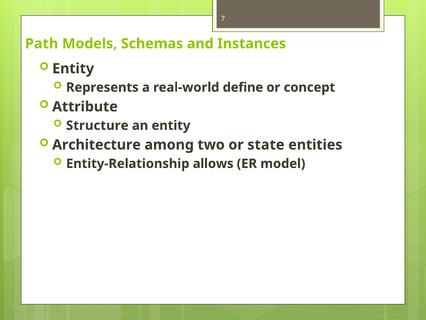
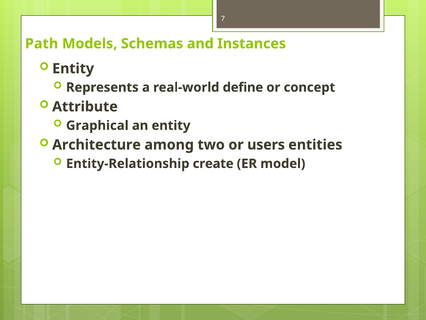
Structure: Structure -> Graphical (97, 125)
state: state -> users (266, 145)
allows: allows -> create (213, 163)
